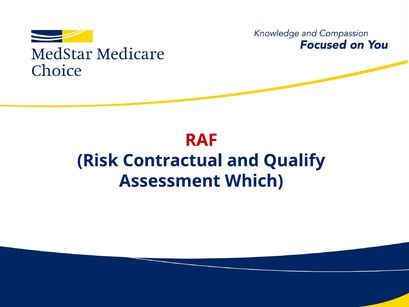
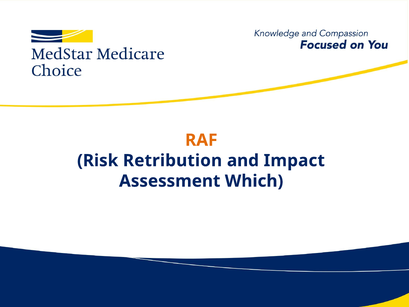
RAF colour: red -> orange (201, 140)
Contractual: Contractual -> Retribution (173, 160)
Qualify: Qualify -> Impact (294, 160)
